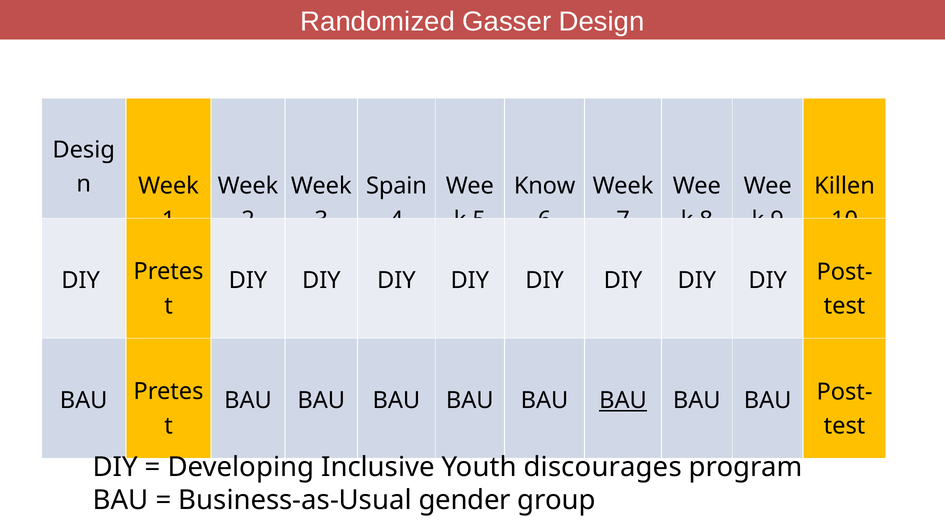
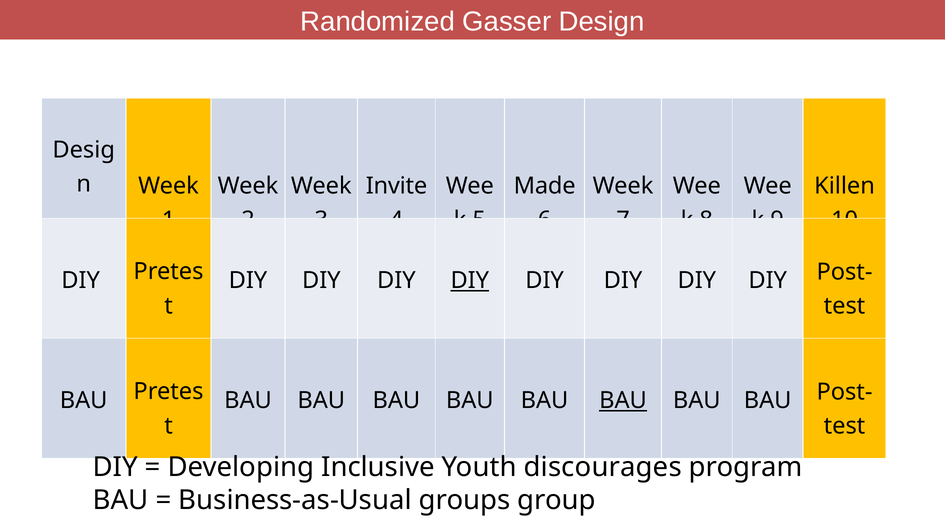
Spain: Spain -> Invite (397, 186)
Know: Know -> Made (545, 186)
DIY underline: none -> present (470, 281)
gender: gender -> groups (465, 501)
